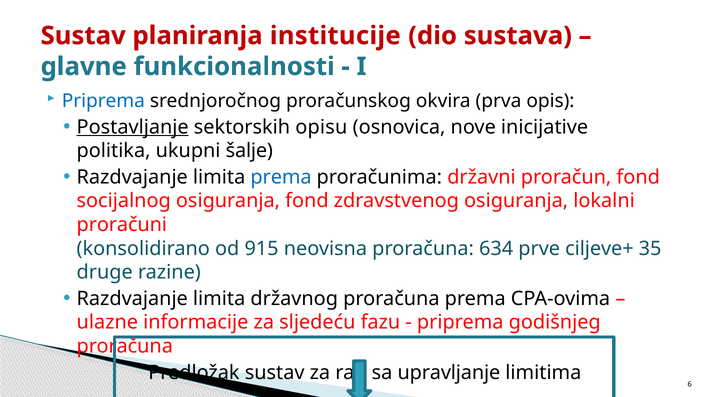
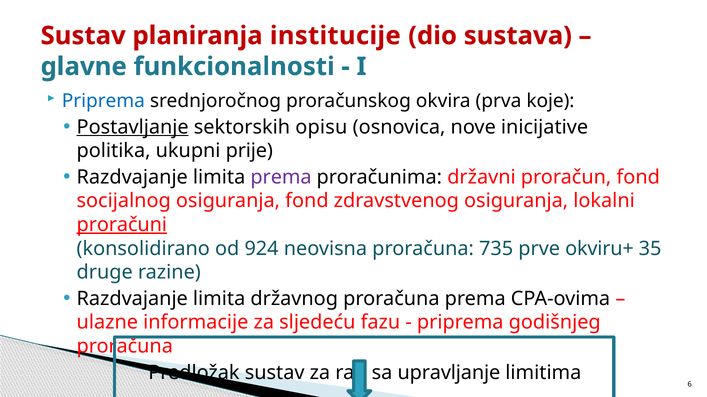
opis: opis -> koje (550, 101)
šalje: šalje -> prije (249, 151)
prema colour: blue -> purple (281, 177)
proračuni underline: none -> present (122, 225)
915: 915 -> 924 (262, 249)
634: 634 -> 735 (496, 249)
ciljeve+: ciljeve+ -> okviru+ (600, 249)
